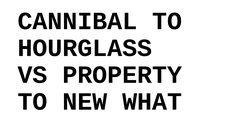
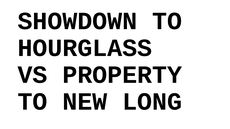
CANNIBAL: CANNIBAL -> SHOWDOWN (77, 21)
WHAT: WHAT -> LONG (152, 102)
